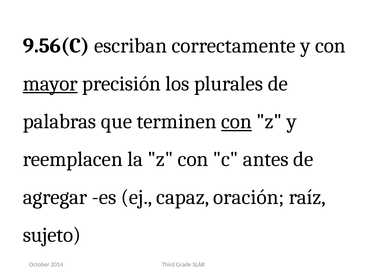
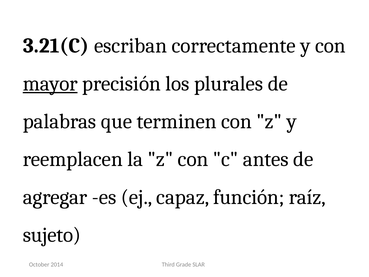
9.56(C: 9.56(C -> 3.21(C (56, 46)
con underline: present -> none (236, 121)
oración: oración -> función (249, 197)
